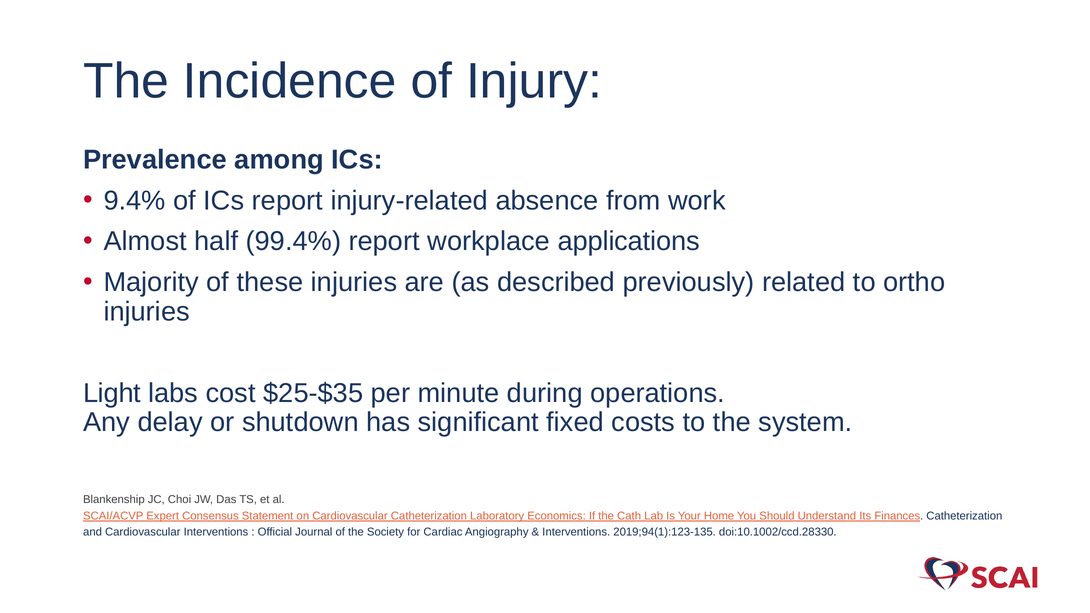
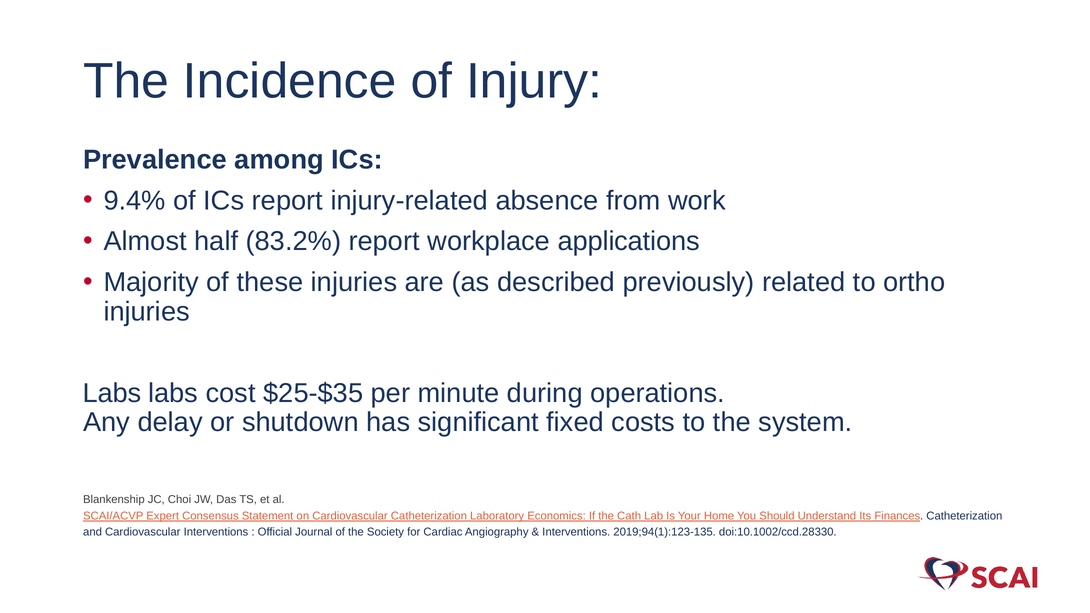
99.4%: 99.4% -> 83.2% (293, 241)
Light: Light -> Labs (112, 393)
